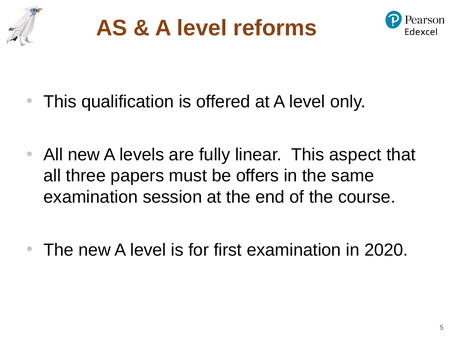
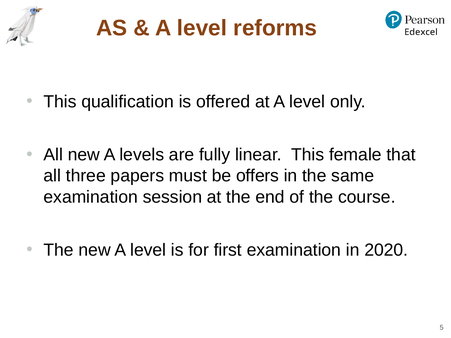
aspect: aspect -> female (355, 155)
